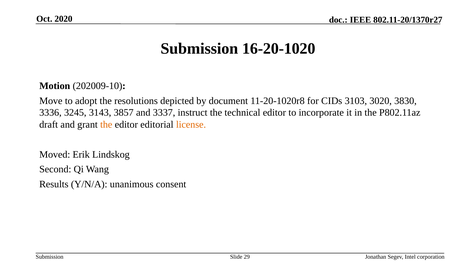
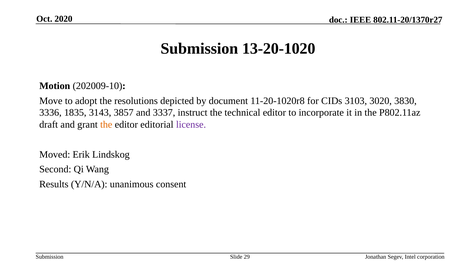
16-20-1020: 16-20-1020 -> 13-20-1020 (279, 49)
3245: 3245 -> 1835 (75, 113)
license colour: orange -> purple (191, 124)
